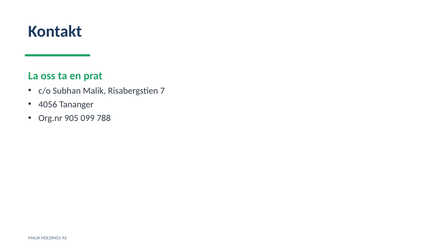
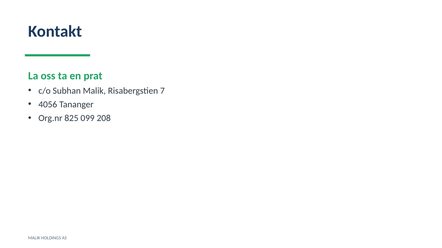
905: 905 -> 825 (71, 119)
788: 788 -> 208 (104, 119)
